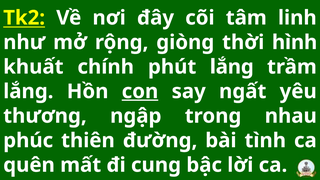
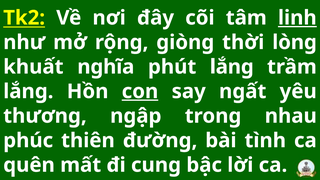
linh underline: none -> present (297, 18)
hình: hình -> lòng (295, 42)
chính: chính -> nghĩa (106, 67)
